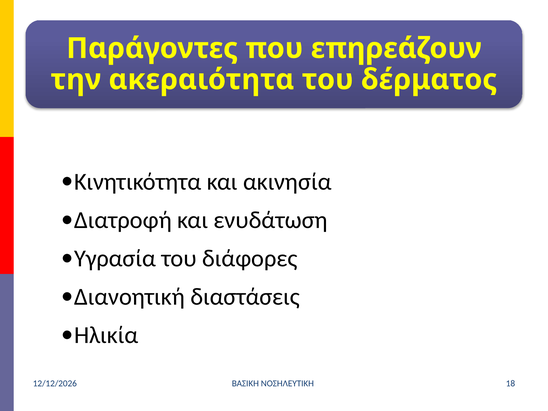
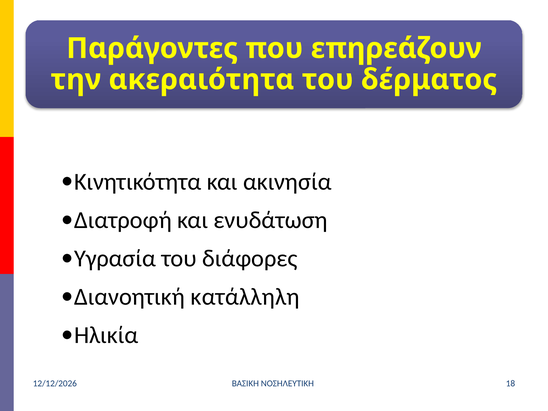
διαστάσεις: διαστάσεις -> κατάλληλη (245, 297)
